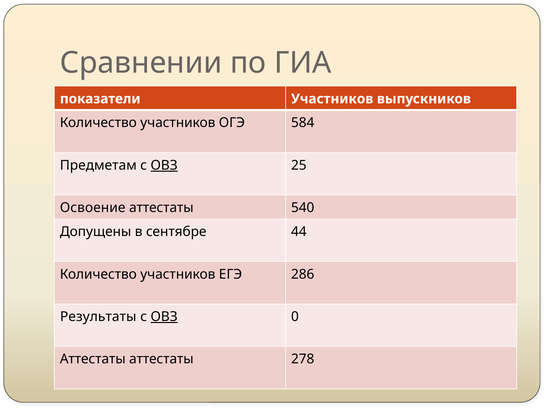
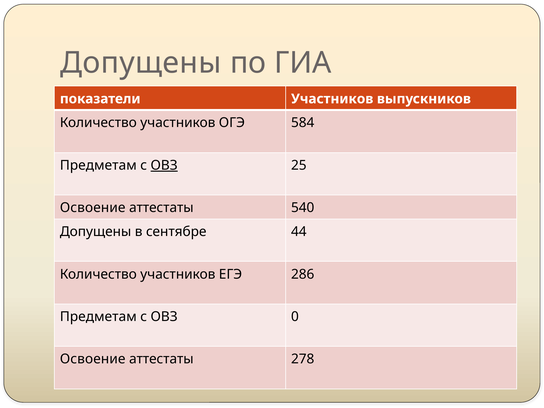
Сравнении: Сравнении -> Допущены (141, 63)
Результаты: Результаты -> Предметам (98, 317)
ОВЗ underline: present -> none (164, 317)
Аттестаты: Аттестаты -> Освоение (93, 359)
